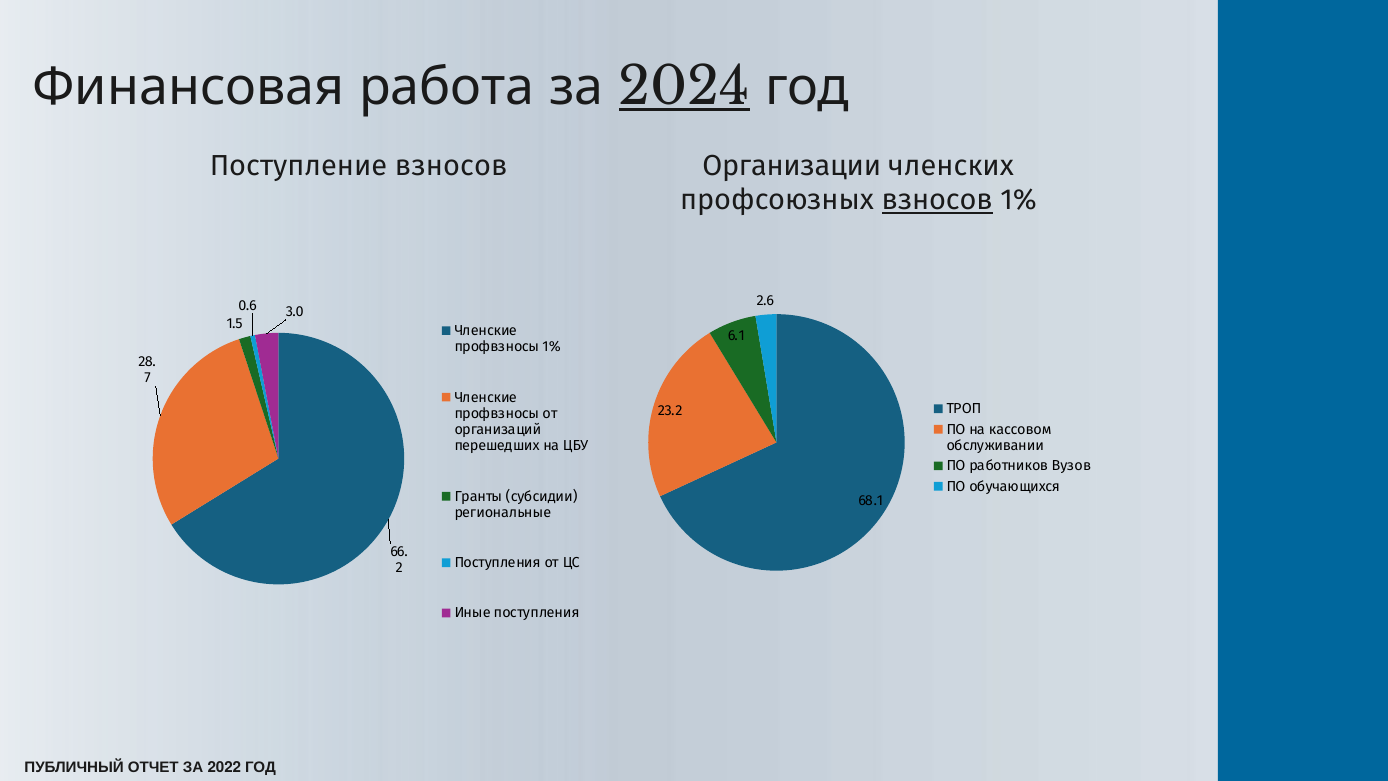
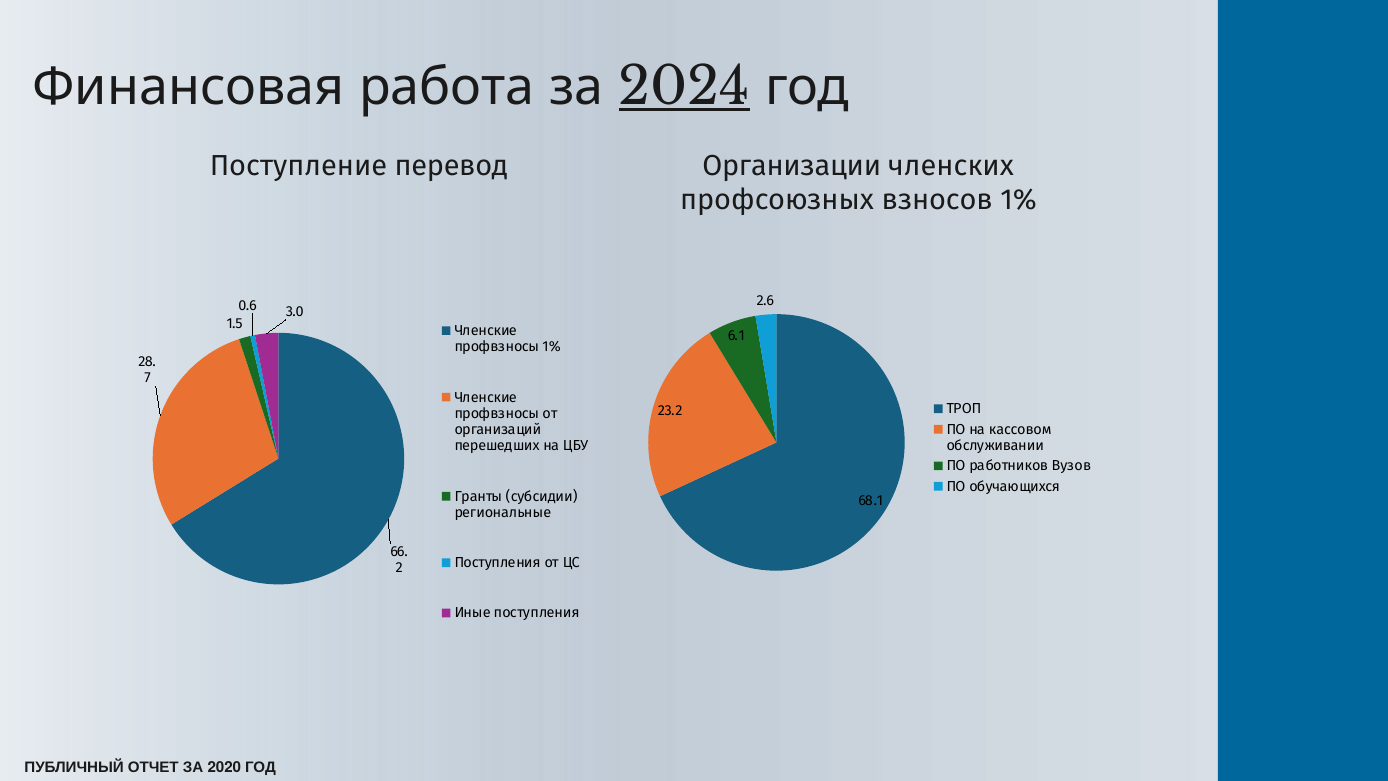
Поступление взносов: взносов -> перевод (451, 166)
взносов underline: present -> none (937, 200)
2022: 2022 -> 2020 (224, 767)
